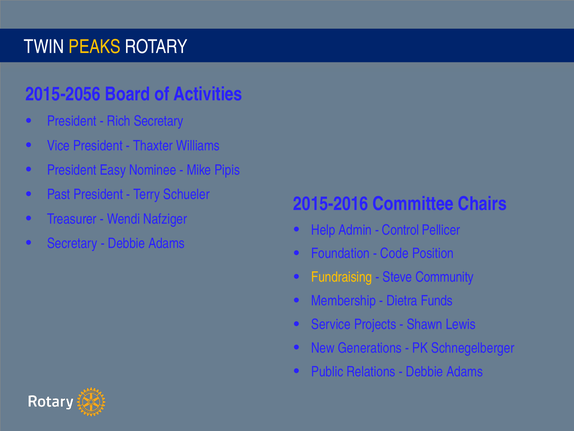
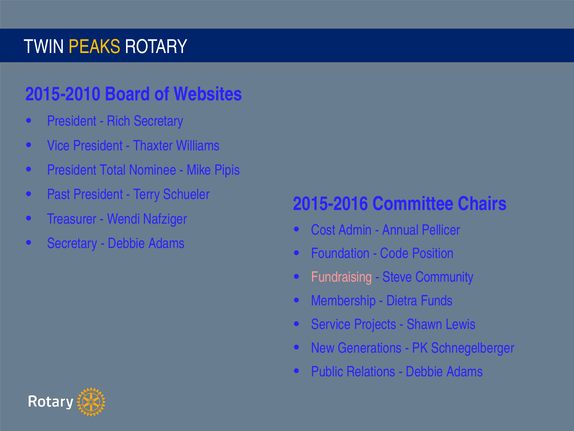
2015-2056: 2015-2056 -> 2015-2010 (63, 94)
Activities: Activities -> Websites (208, 94)
Easy: Easy -> Total (113, 170)
Help: Help -> Cost (323, 230)
Control: Control -> Annual (400, 230)
Fundraising colour: yellow -> pink (342, 277)
